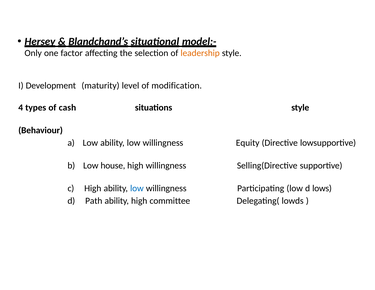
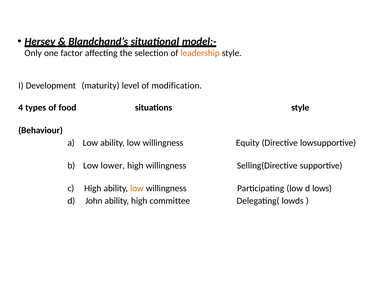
cash: cash -> food (67, 108)
house: house -> lower (113, 165)
low colour: blue -> orange (137, 188)
Path: Path -> John (94, 201)
